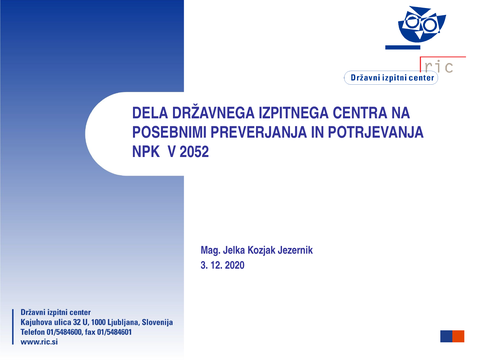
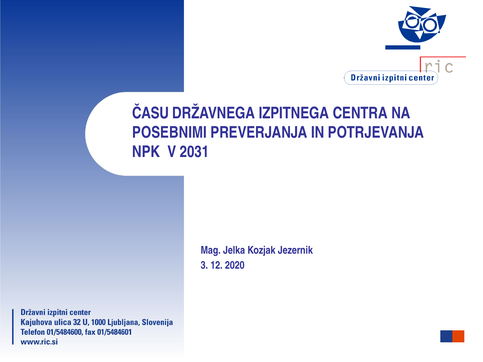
DELA: DELA -> ČASU (151, 113)
2052: 2052 -> 2031 (194, 152)
